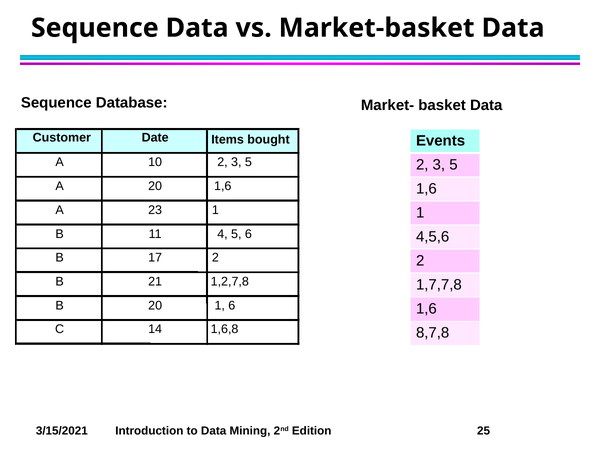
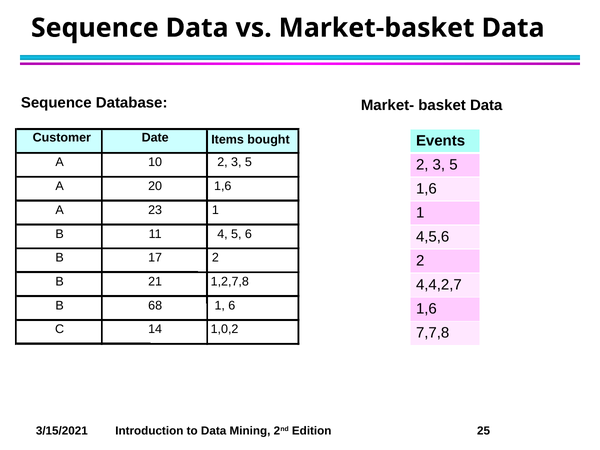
1,7,7,8: 1,7,7,8 -> 4,4,2,7 (439, 285)
B 20: 20 -> 68 (155, 305)
1,6,8: 1,6,8 -> 1,0,2 (225, 329)
8,7,8: 8,7,8 -> 7,7,8 (433, 333)
